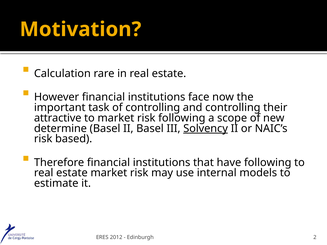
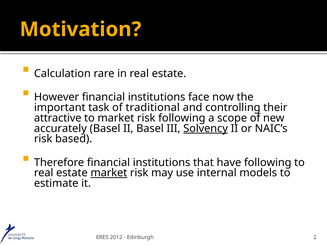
of controlling: controlling -> traditional (153, 108)
determine: determine -> accurately (60, 129)
market underline: none -> present (109, 173)
